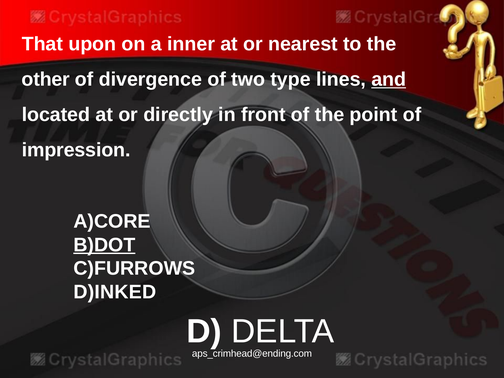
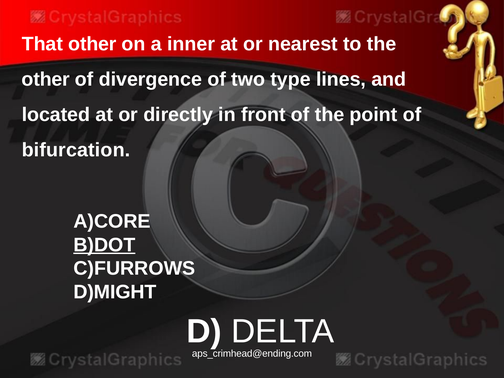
That upon: upon -> other (92, 44)
and underline: present -> none (389, 79)
impression: impression -> bifurcation (76, 150)
D)INKED: D)INKED -> D)MIGHT (115, 292)
